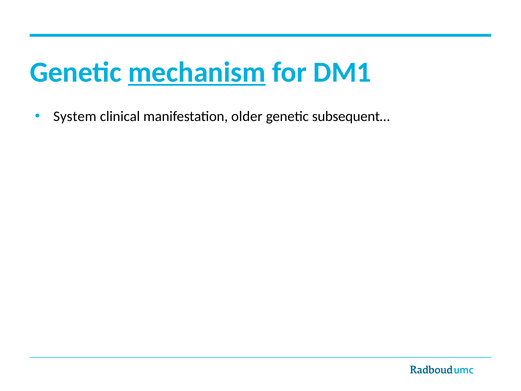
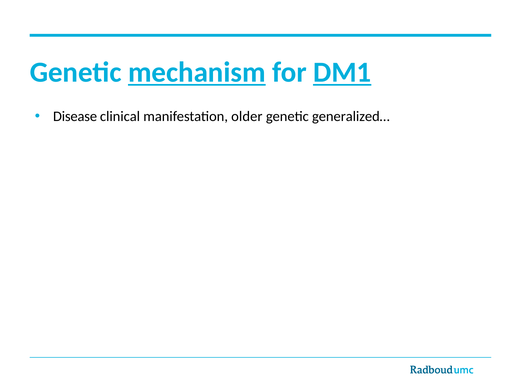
DM1 underline: none -> present (342, 72)
System: System -> Disease (75, 116)
subsequent…: subsequent… -> generalized… (351, 116)
